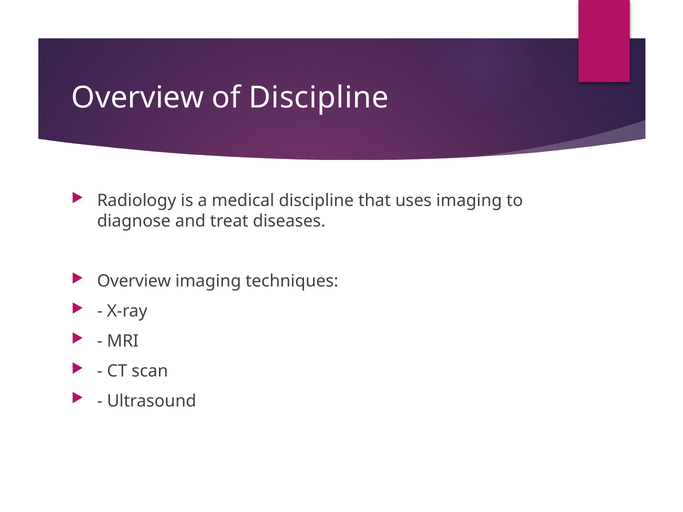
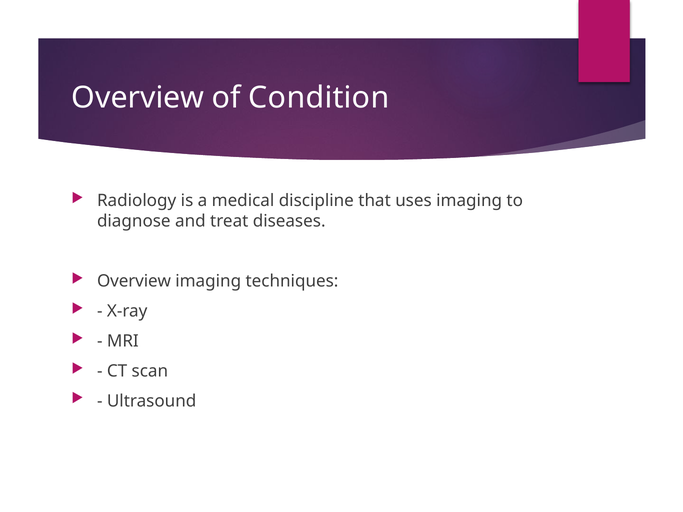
of Discipline: Discipline -> Condition (319, 98)
